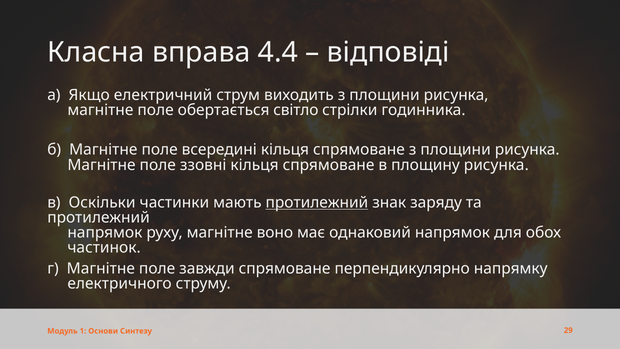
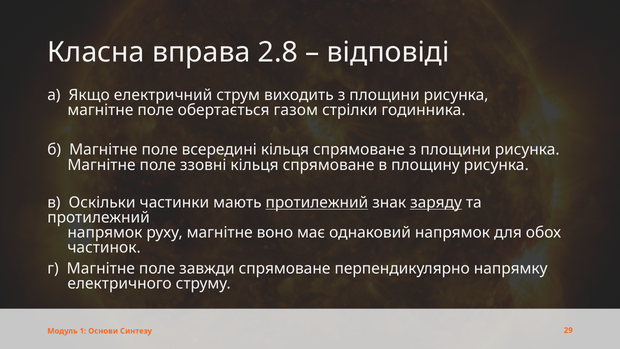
4.4: 4.4 -> 2.8 (278, 52)
світло: світло -> газом (296, 110)
заряду underline: none -> present (436, 202)
